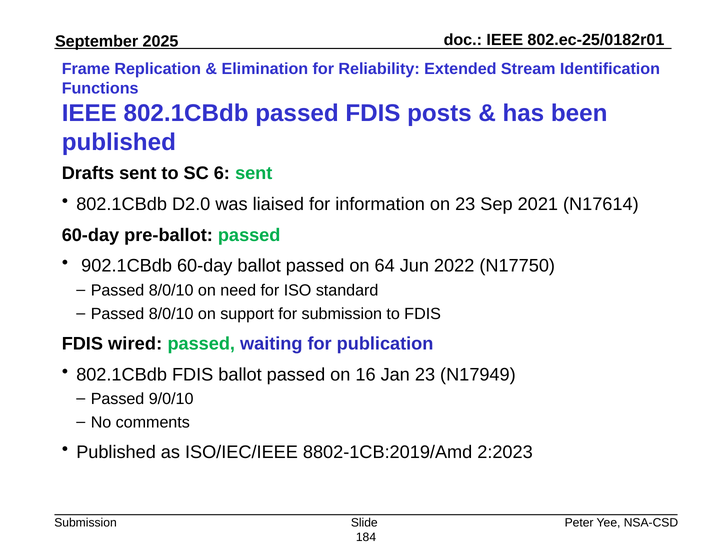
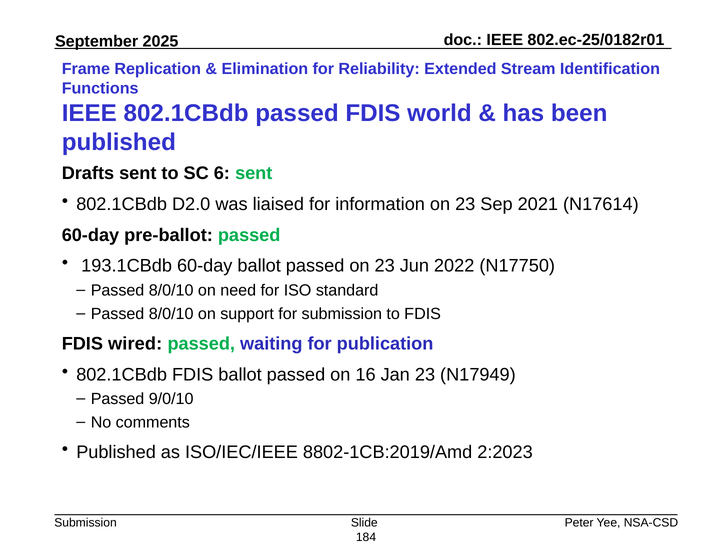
posts: posts -> world (439, 113)
902.1CBdb: 902.1CBdb -> 193.1CBdb (127, 266)
passed on 64: 64 -> 23 (385, 266)
